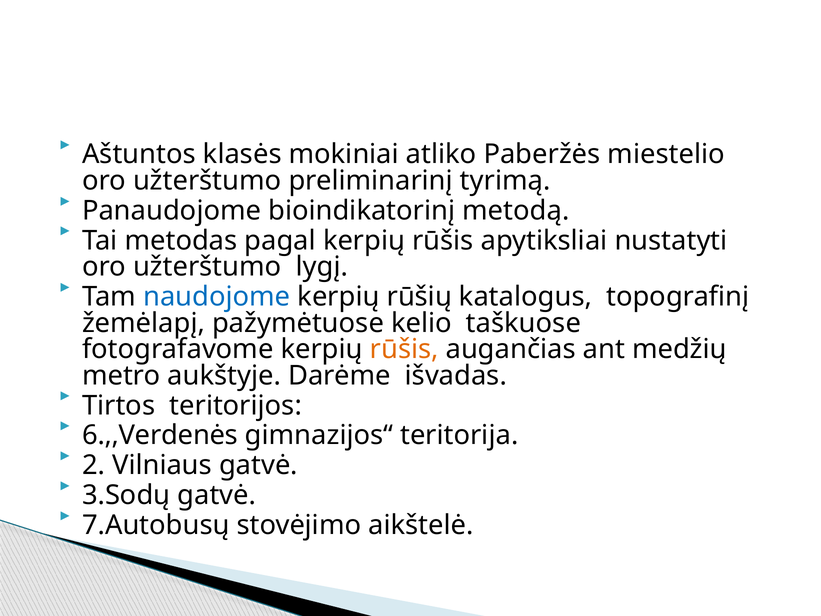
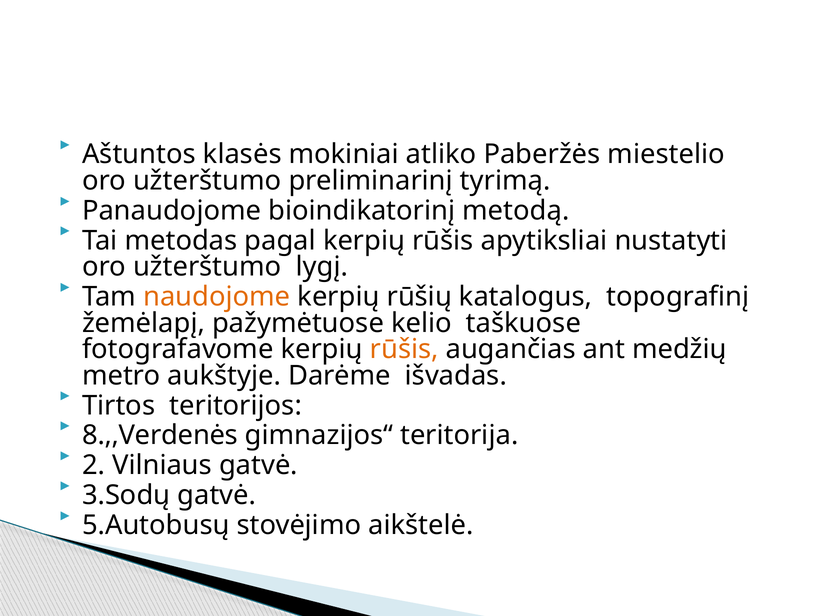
naudojome colour: blue -> orange (217, 297)
6.,,Verdenės: 6.,,Verdenės -> 8.,,Verdenės (160, 435)
7.Autobusų: 7.Autobusų -> 5.Autobusų (156, 525)
